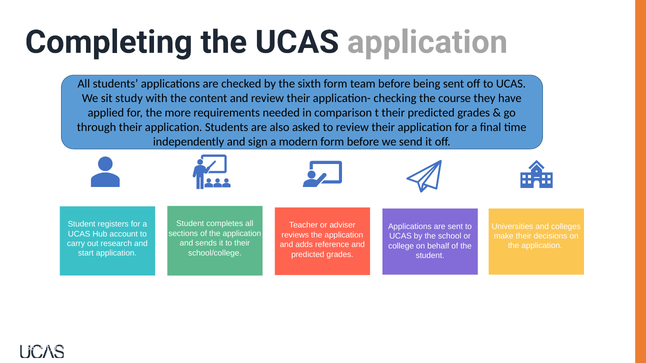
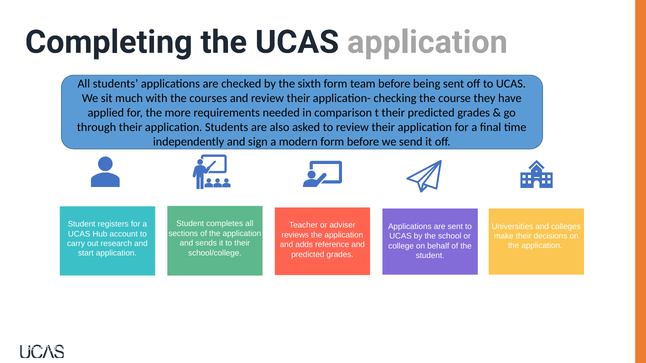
study: study -> much (129, 98)
content: content -> courses (208, 98)
